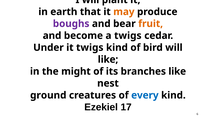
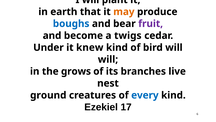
boughs colour: purple -> blue (71, 24)
fruit colour: orange -> purple (151, 24)
it twigs: twigs -> knew (90, 47)
like: like -> will (108, 59)
might: might -> grows (76, 71)
branches like: like -> live (177, 71)
